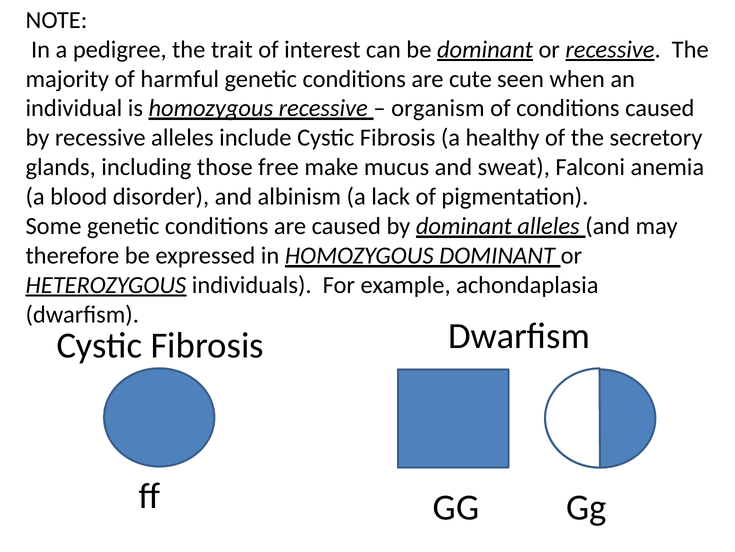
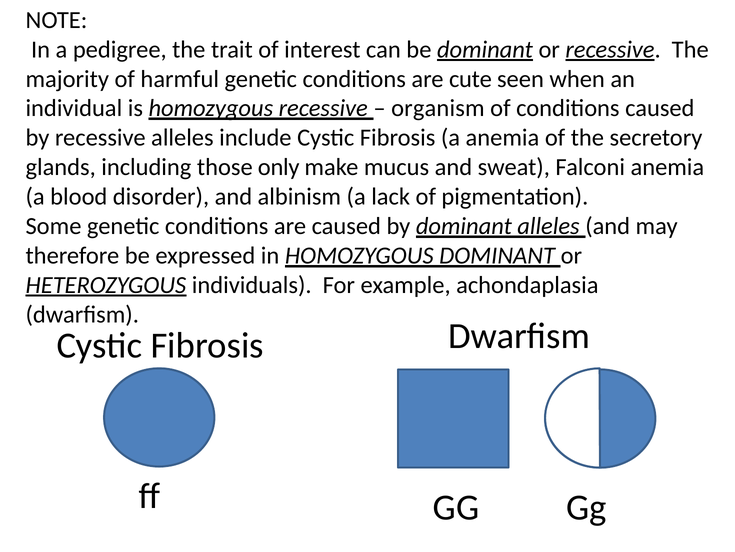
a healthy: healthy -> anemia (502, 138)
free: free -> only (279, 167)
